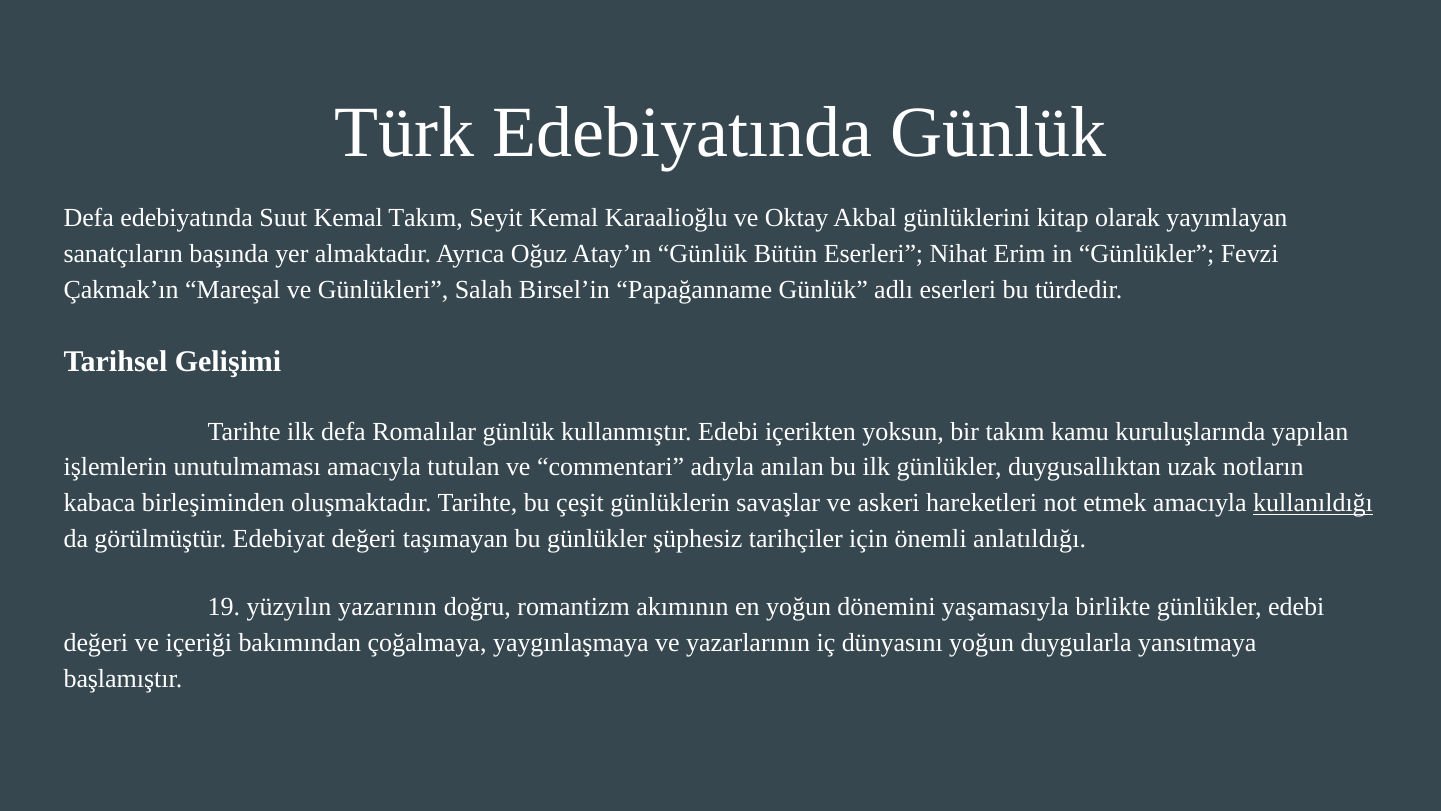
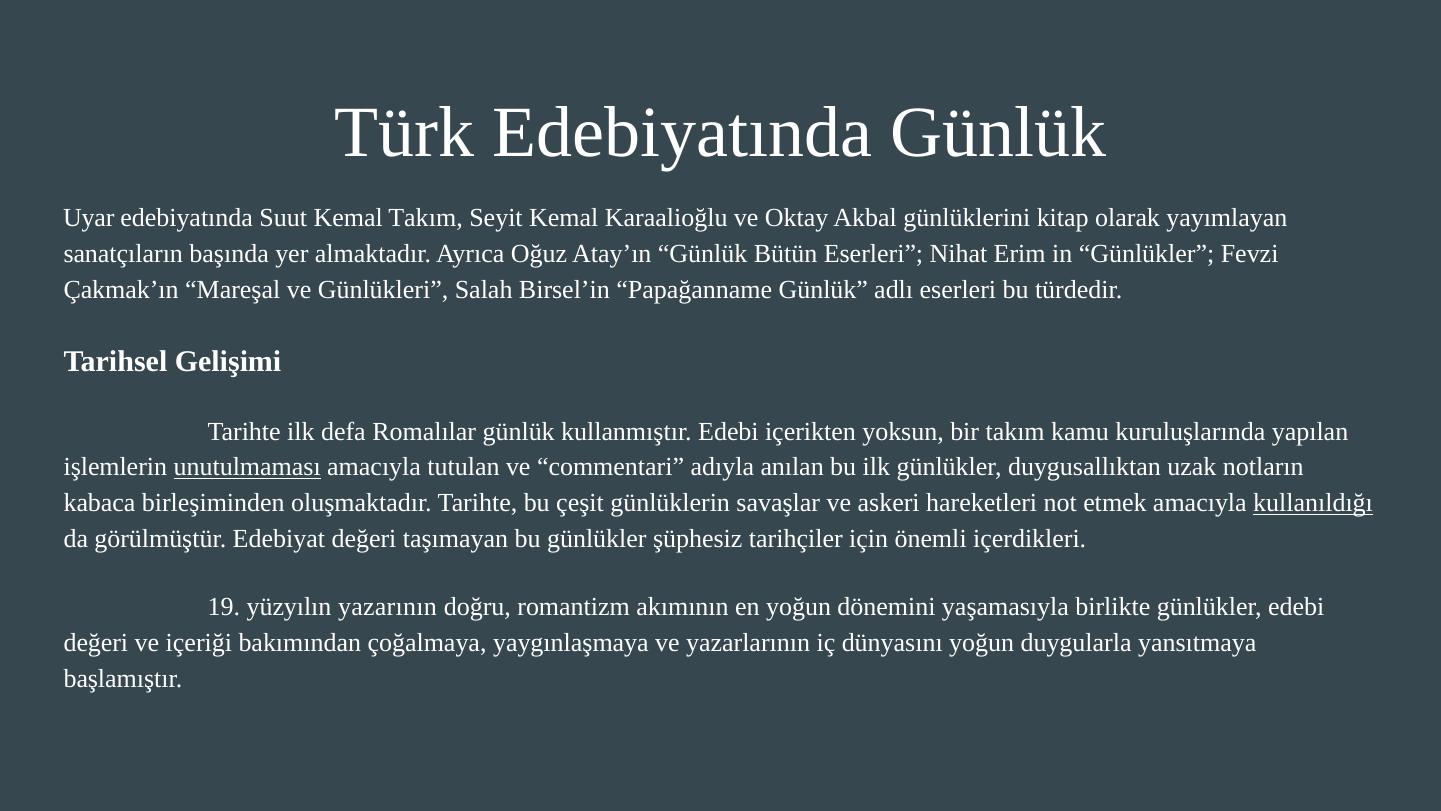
Defa: Defa -> Uyar (89, 218)
unutulmaması underline: none -> present (247, 467)
anlatıldığı: anlatıldığı -> içerdikleri (1030, 539)
